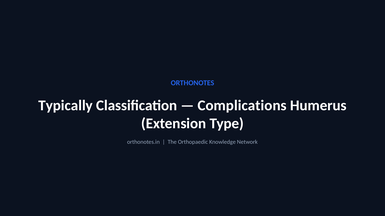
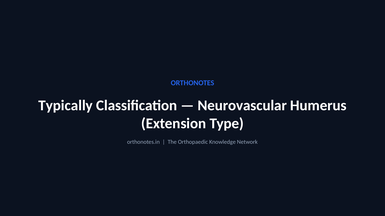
Complications: Complications -> Neurovascular (242, 106)
